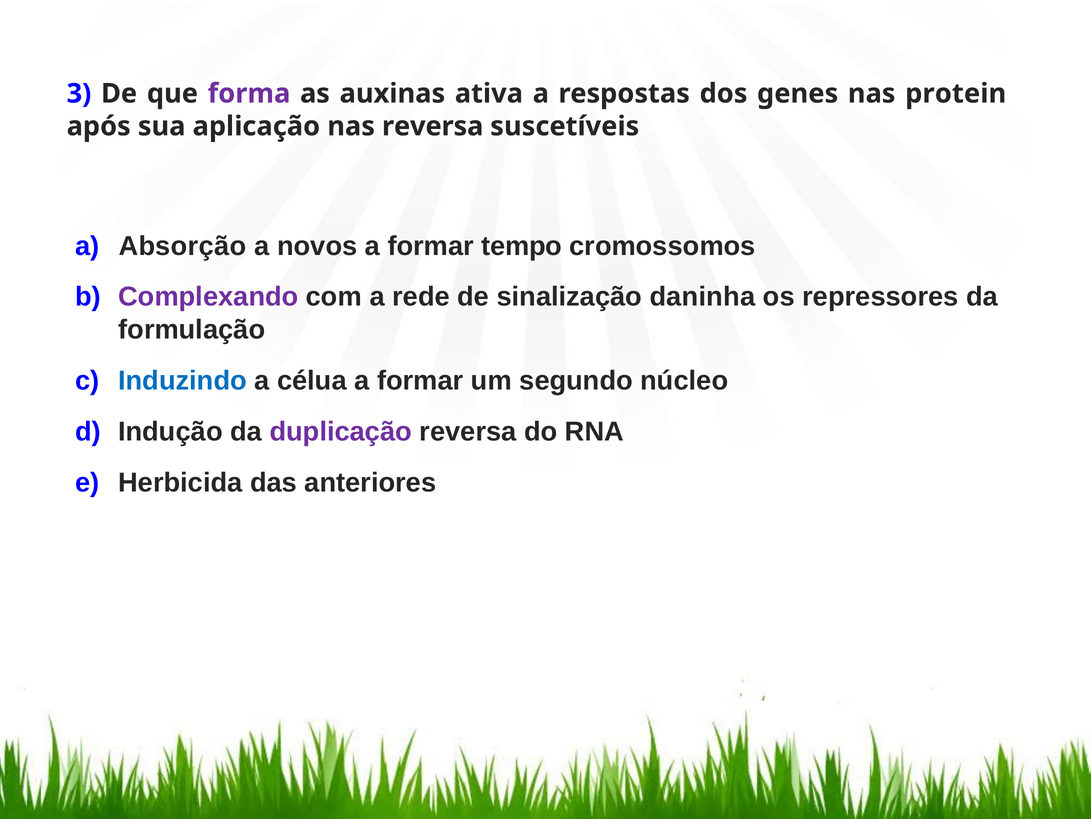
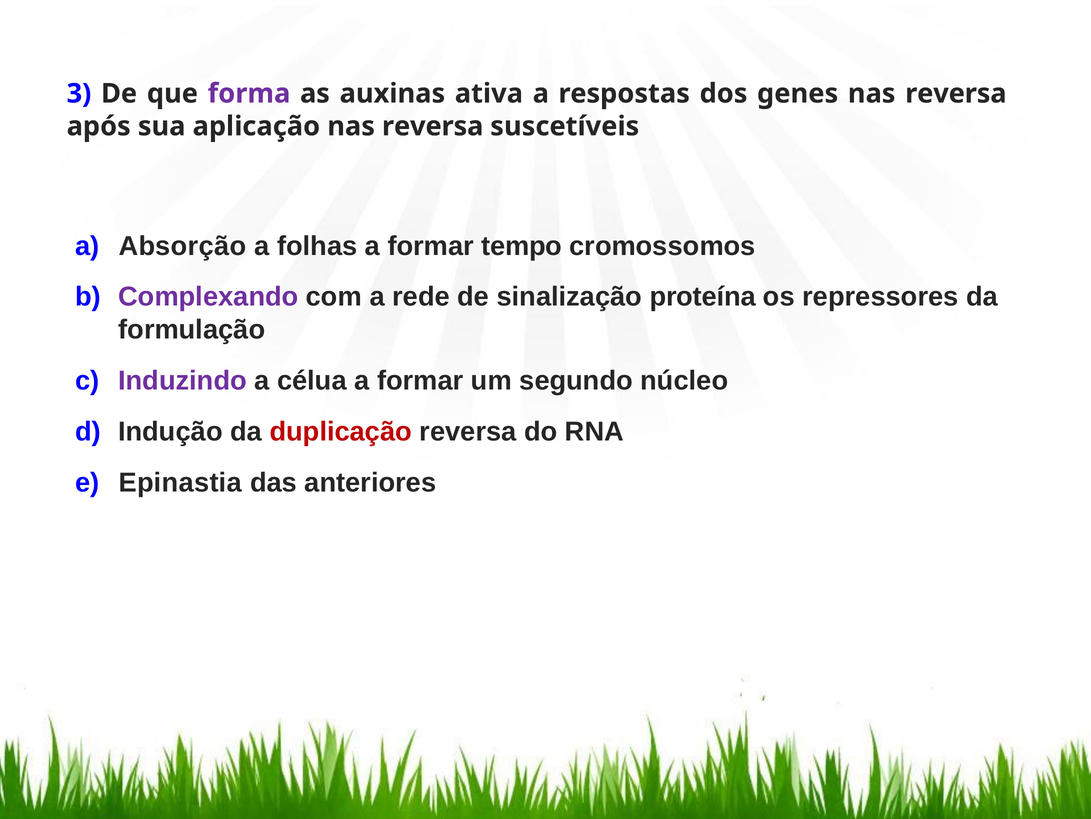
genes nas protein: protein -> reversa (956, 93)
novos: novos -> folhas (317, 246)
daninha: daninha -> proteína (703, 297)
Induzindo colour: blue -> purple (183, 380)
duplicação colour: purple -> red (341, 431)
Herbicida: Herbicida -> Epinastia (180, 482)
